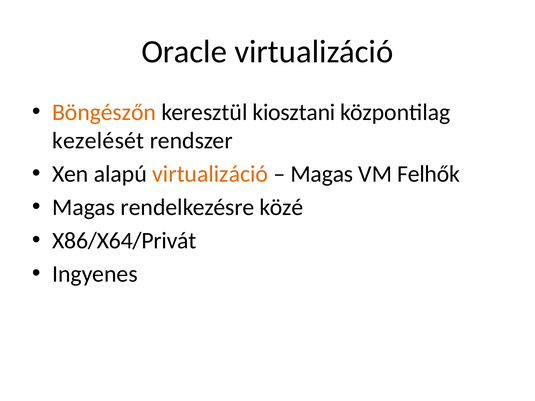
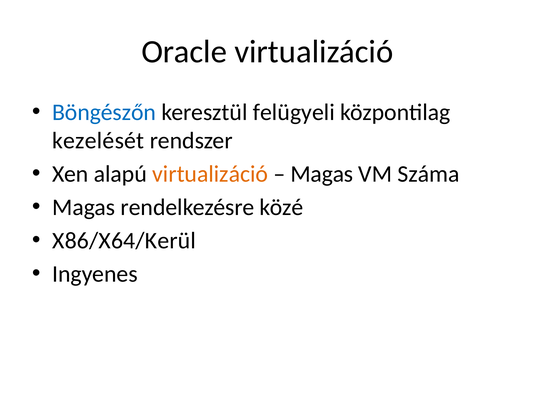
Böngészőn colour: orange -> blue (104, 112)
kiosztani: kiosztani -> felügyeli (294, 112)
Felhők: Felhők -> Száma (428, 174)
X86/X64/Privát: X86/X64/Privát -> X86/X64/Kerül (124, 241)
